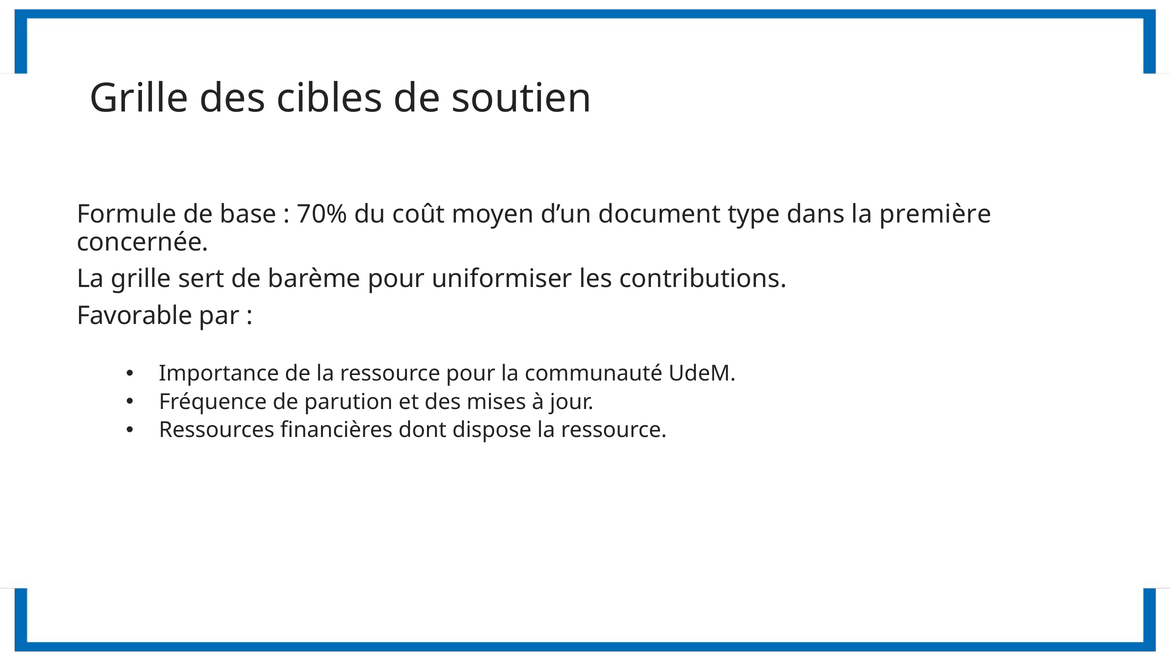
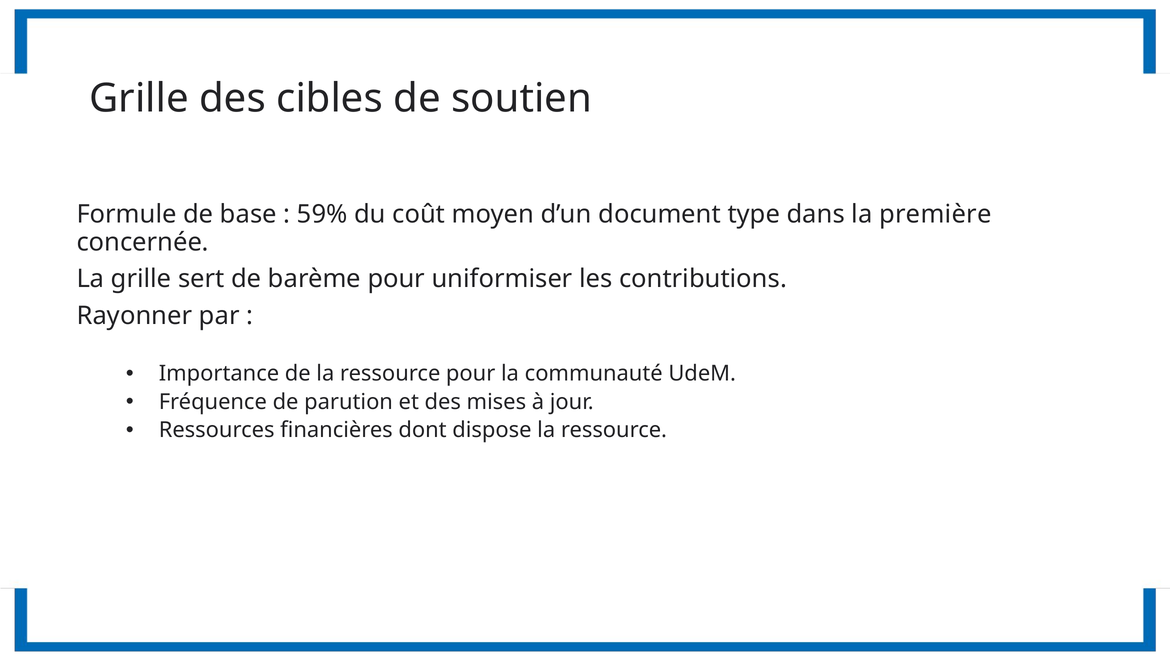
70%: 70% -> 59% (322, 215)
Favorable: Favorable -> Rayonner (134, 316)
